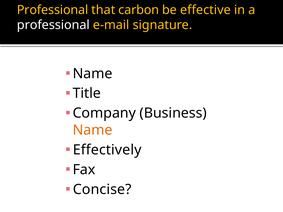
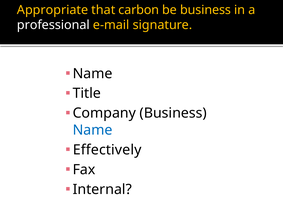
Professional: Professional -> Appropriate (53, 10)
be effective: effective -> business (206, 10)
Name colour: orange -> blue (93, 130)
Concise: Concise -> Internal (102, 190)
